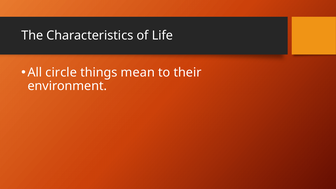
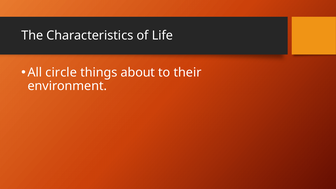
mean: mean -> about (138, 72)
